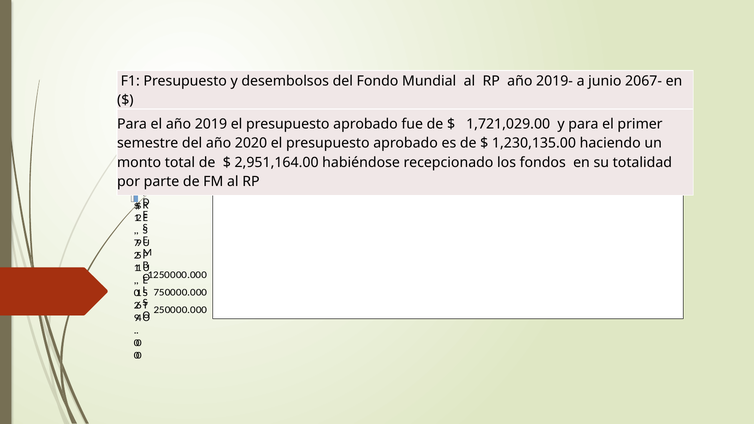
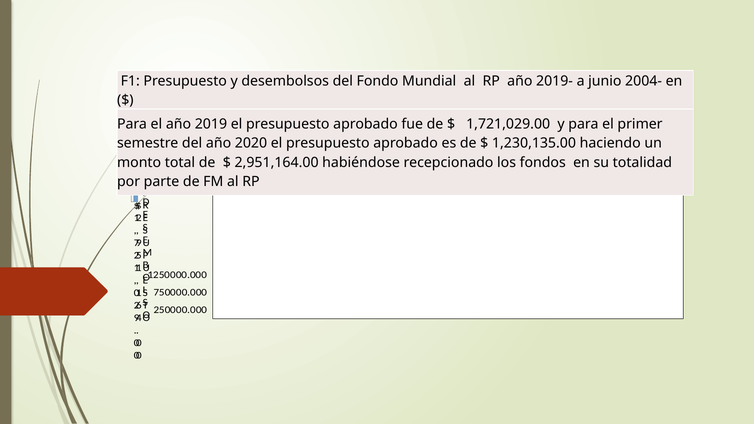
2067-: 2067- -> 2004- (644, 81)
